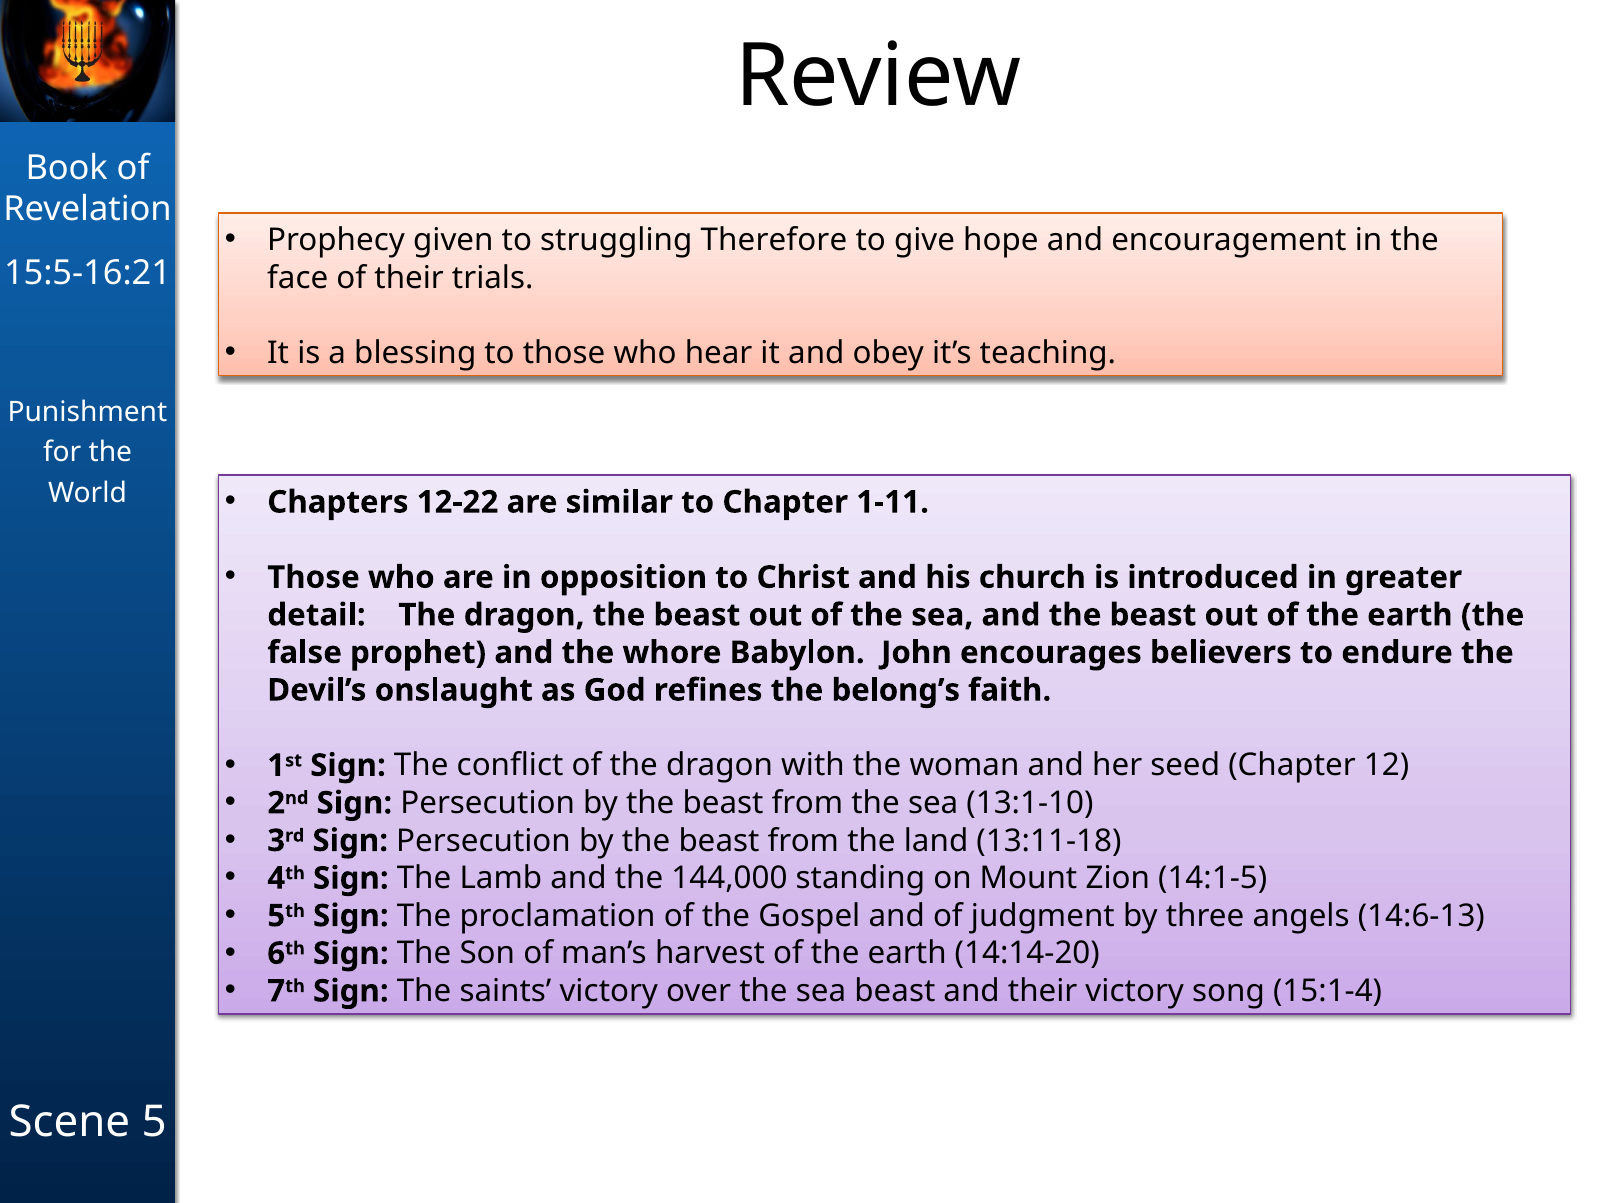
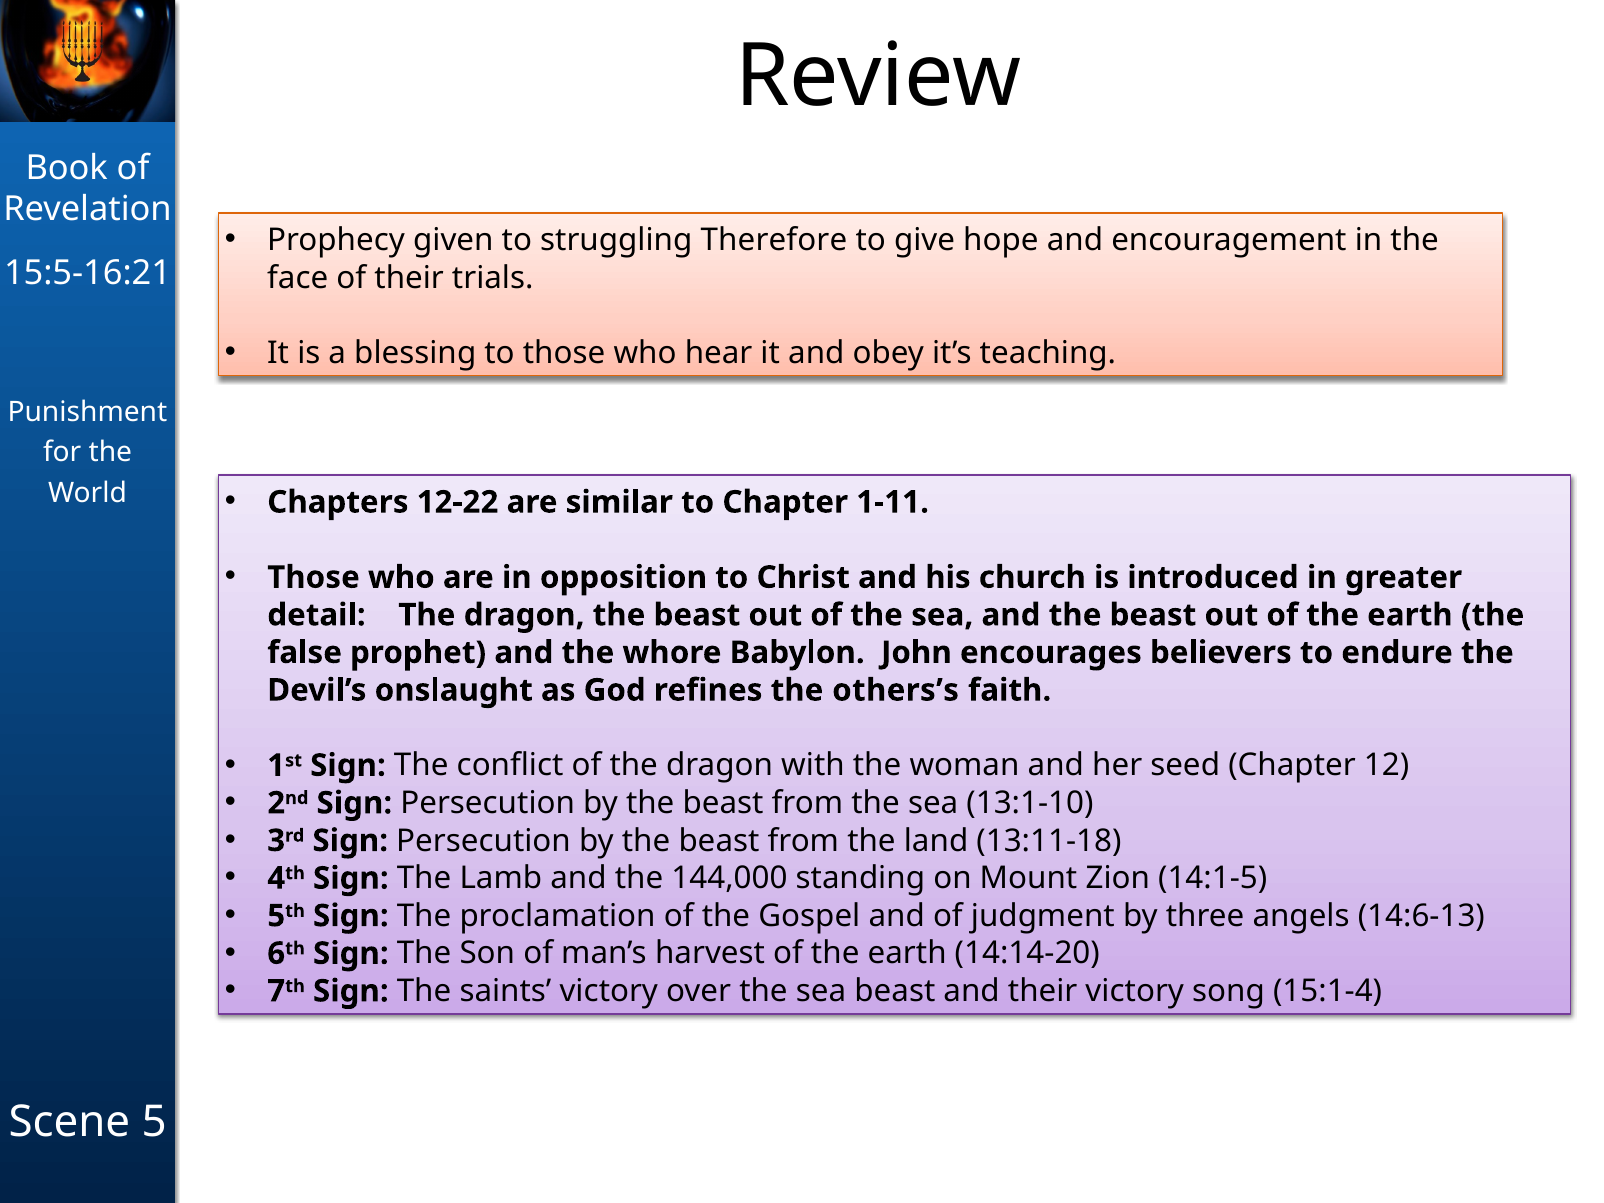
belong’s: belong’s -> others’s (896, 690)
